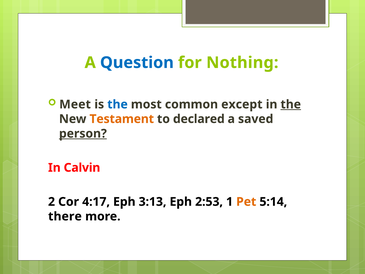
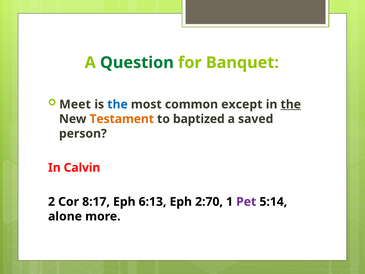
Question colour: blue -> green (137, 63)
Nothing: Nothing -> Banquet (242, 63)
declared: declared -> baptized (199, 119)
person underline: present -> none (83, 133)
4:17: 4:17 -> 8:17 (96, 202)
3:13: 3:13 -> 6:13 (153, 202)
2:53: 2:53 -> 2:70 (209, 202)
Pet colour: orange -> purple (246, 202)
there: there -> alone (65, 216)
